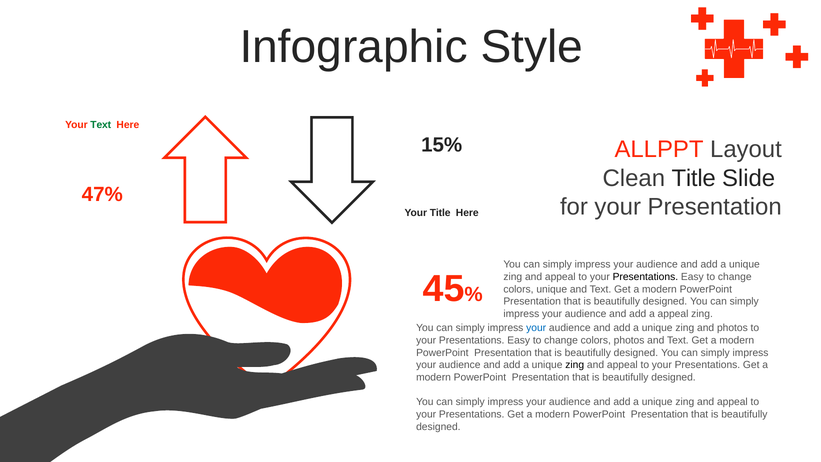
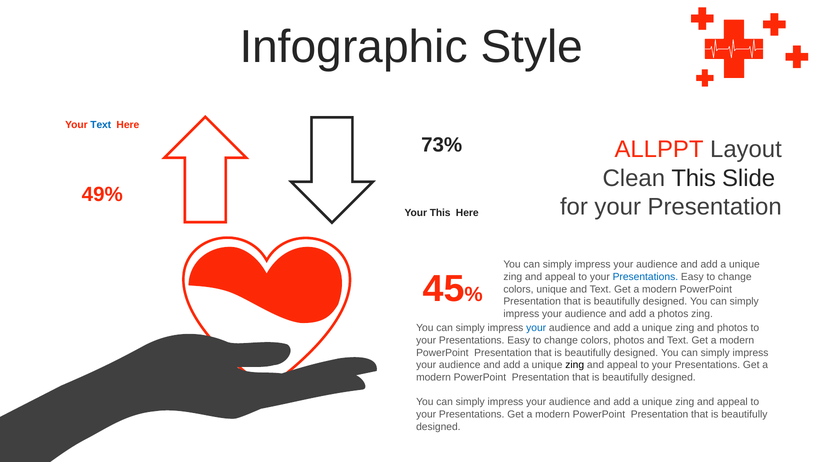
Text colour: green -> blue (101, 125)
15%: 15% -> 73% (442, 145)
Clean Title: Title -> This (694, 178)
47%: 47% -> 49% (102, 194)
Your Title: Title -> This (440, 213)
Presentations colour: black -> blue (645, 277)
a appeal: appeal -> photos (673, 314)
